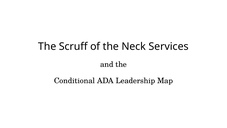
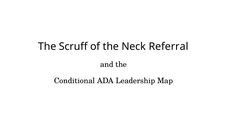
Services: Services -> Referral (169, 46)
